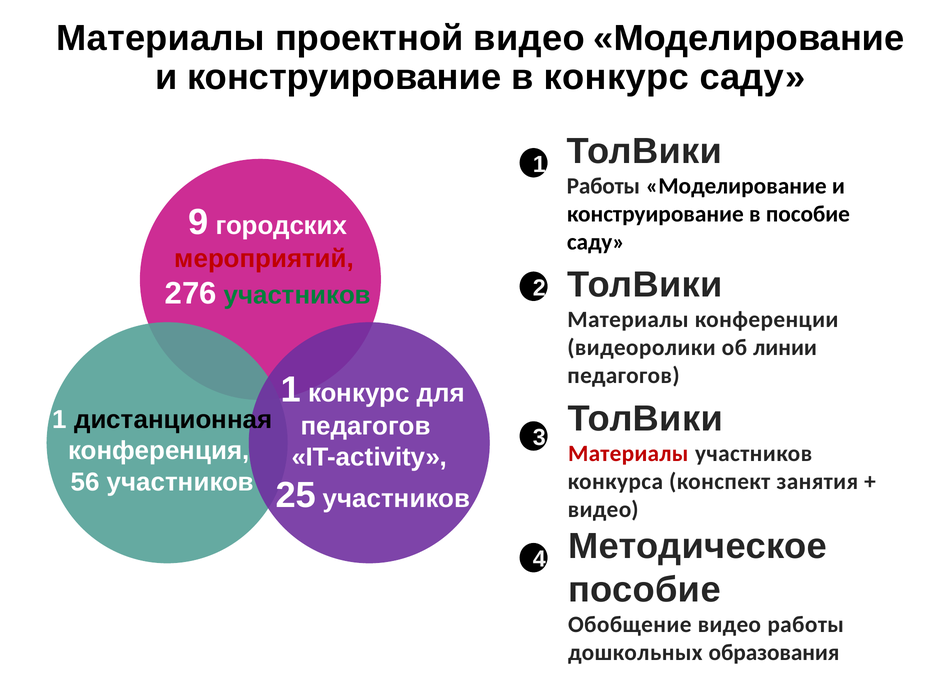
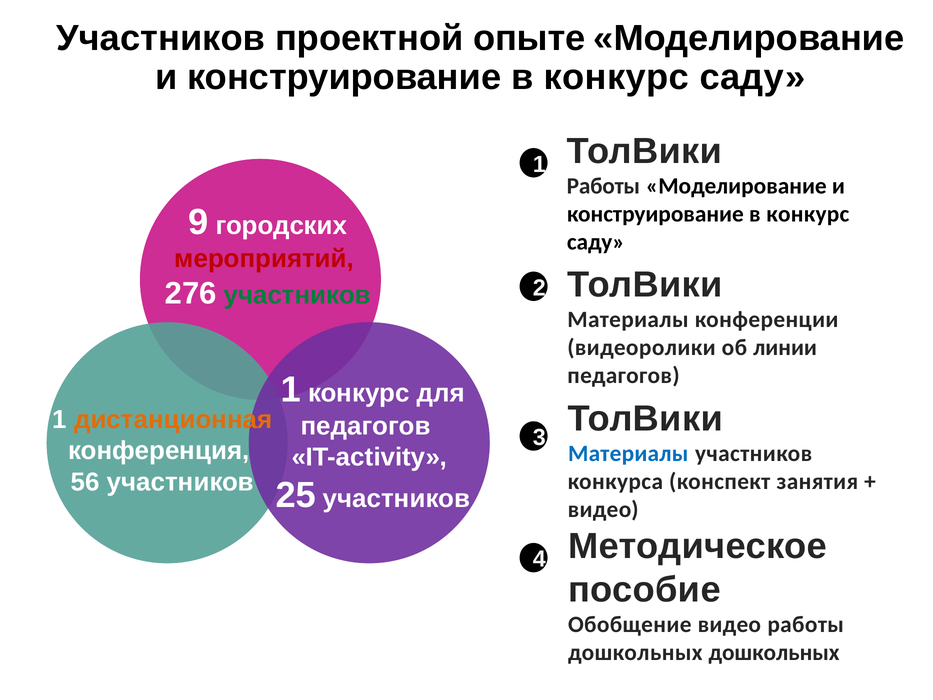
Материалы: Материалы -> Участников (161, 38)
проектной видео: видео -> опыте (529, 38)
пособие: пособие -> конкурс (808, 214)
дистанционная colour: black -> orange (173, 420)
Материалы colour: red -> blue (628, 453)
дошкольных образования: образования -> дошкольных (774, 652)
